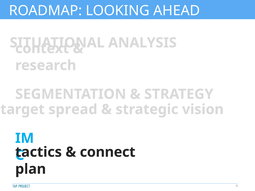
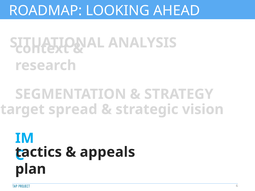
connect: connect -> appeals (107, 152)
